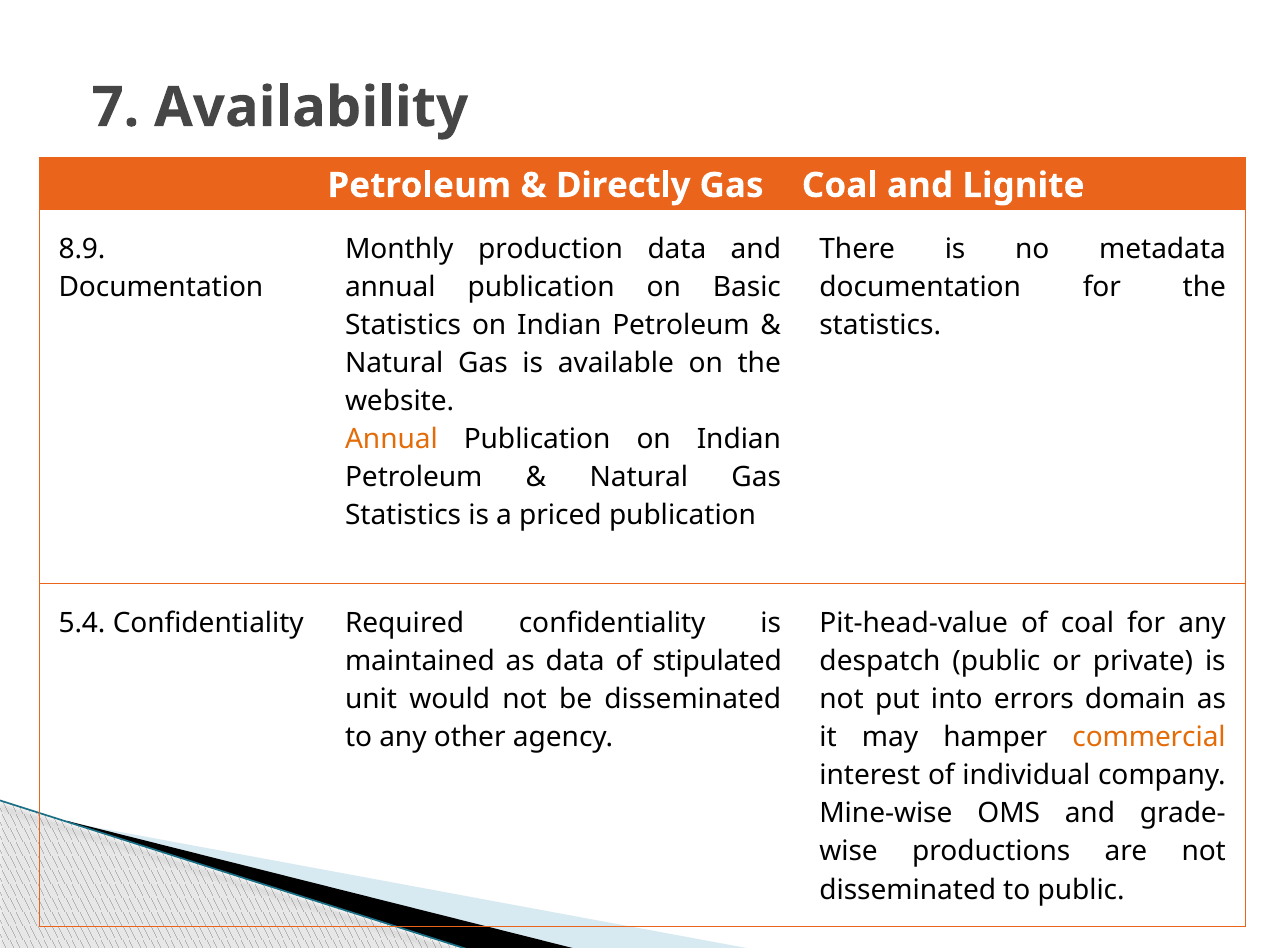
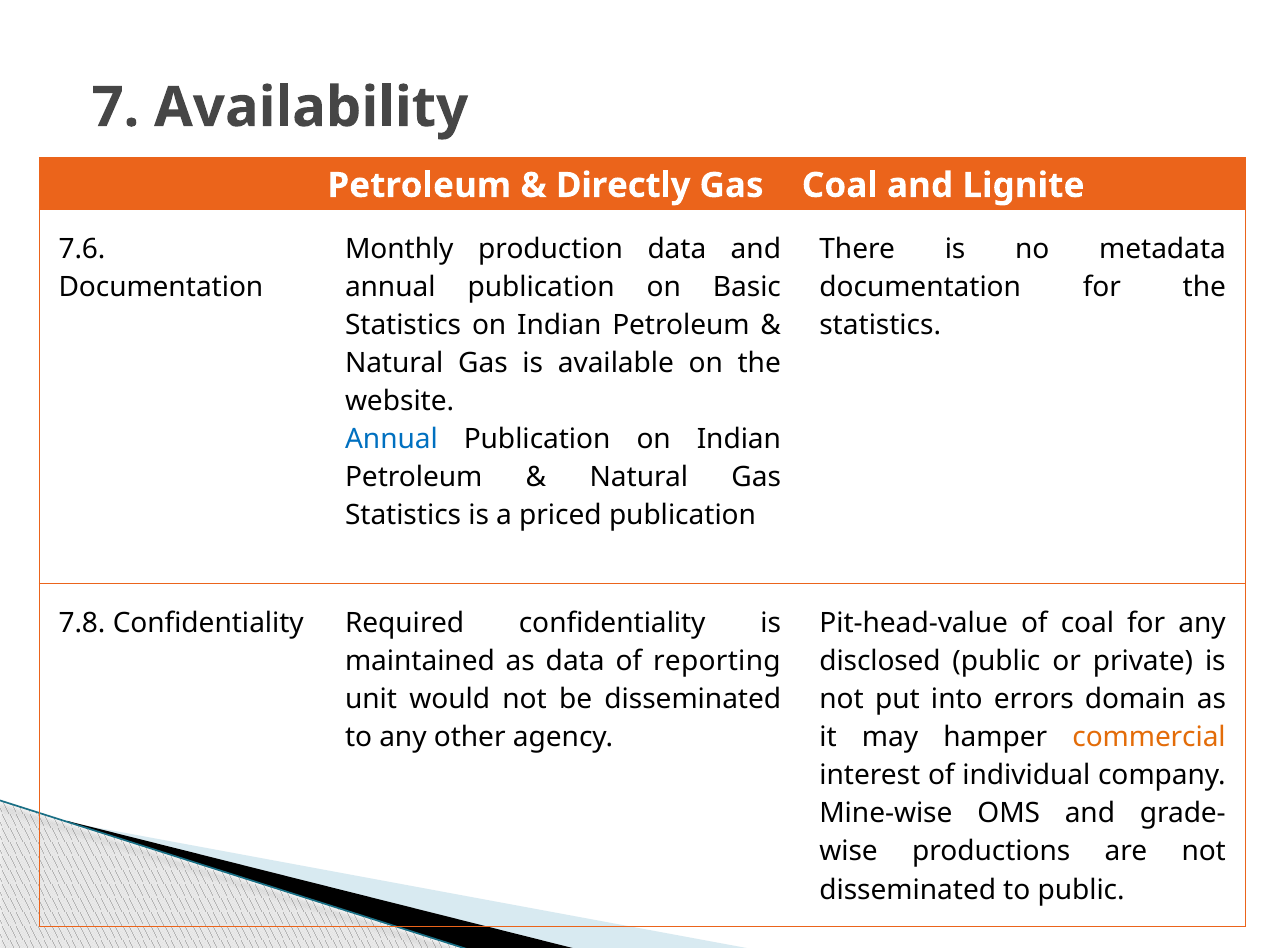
8.9: 8.9 -> 7.6 (82, 249)
Annual colour: orange -> blue (391, 440)
5.4: 5.4 -> 7.8 (82, 623)
stipulated: stipulated -> reporting (717, 662)
despatch: despatch -> disclosed (880, 662)
